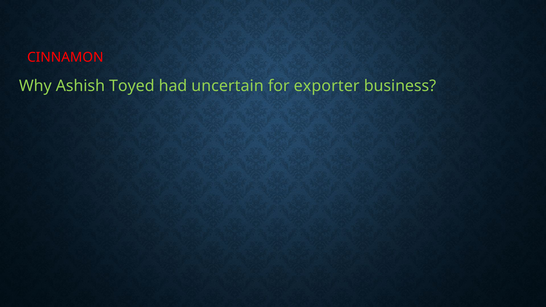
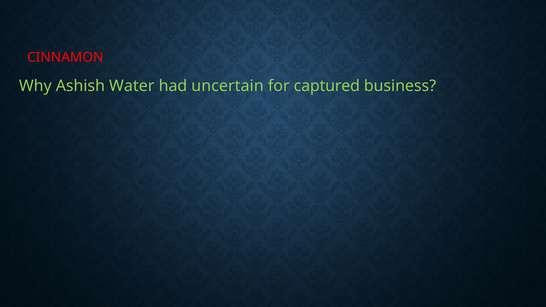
Toyed: Toyed -> Water (132, 86)
exporter: exporter -> captured (327, 86)
